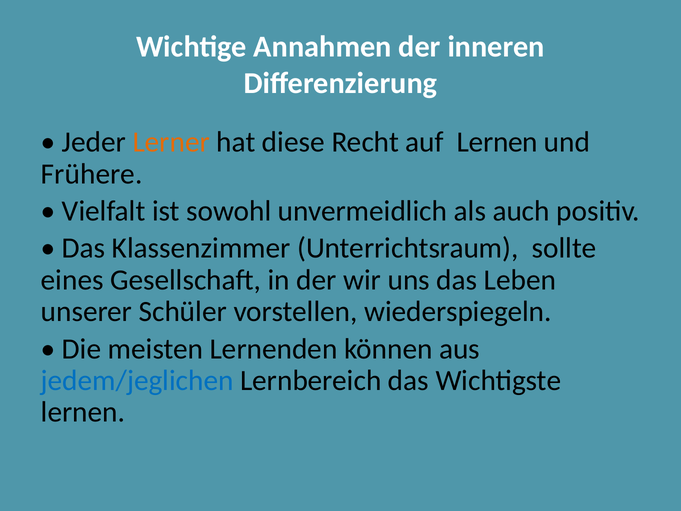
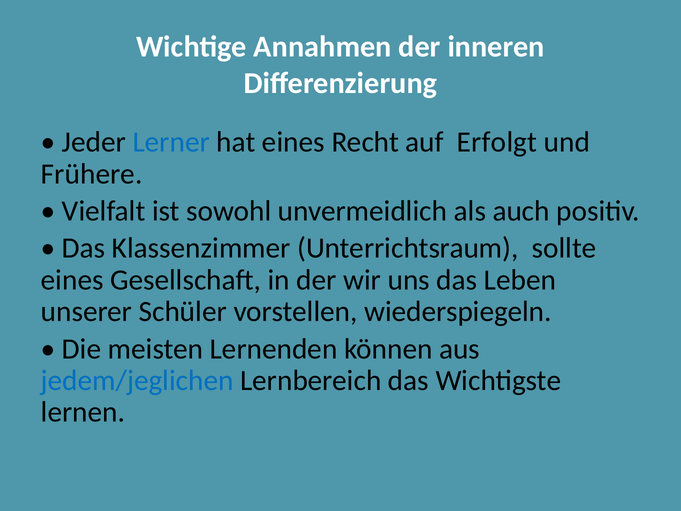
Lerner colour: orange -> blue (171, 142)
hat diese: diese -> eines (293, 142)
auf Lernen: Lernen -> Erfolgt (497, 142)
